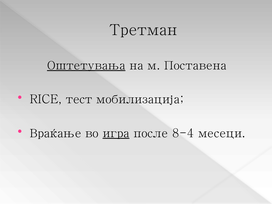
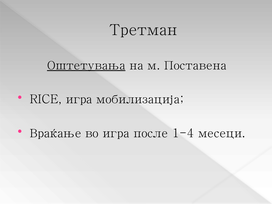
RICE тест: тест -> игра (79, 99)
игра underline: present -> none (116, 133)
8-4: 8-4 -> 1-4 (183, 133)
